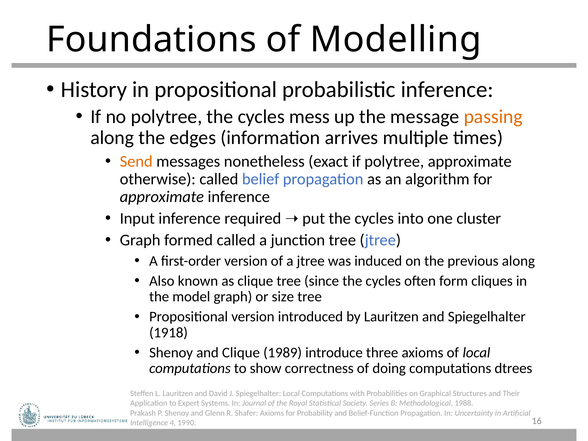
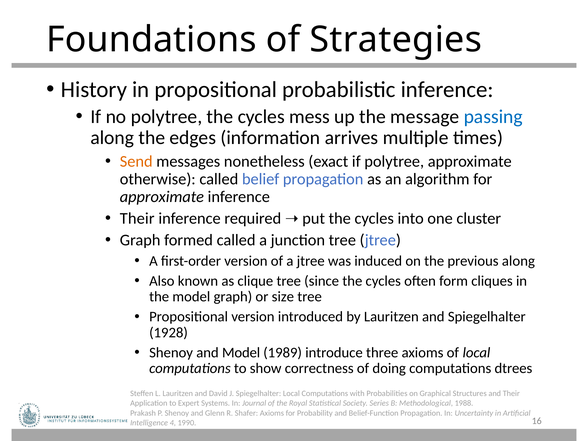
Modelling: Modelling -> Strategies (396, 40)
passing colour: orange -> blue (493, 117)
Input: Input -> Their (137, 218)
1918: 1918 -> 1928 (169, 333)
and Clique: Clique -> Model (241, 353)
